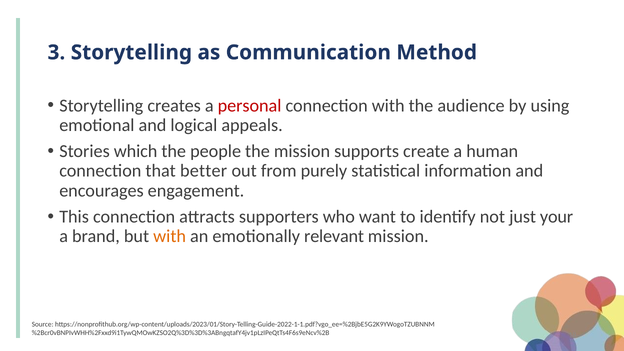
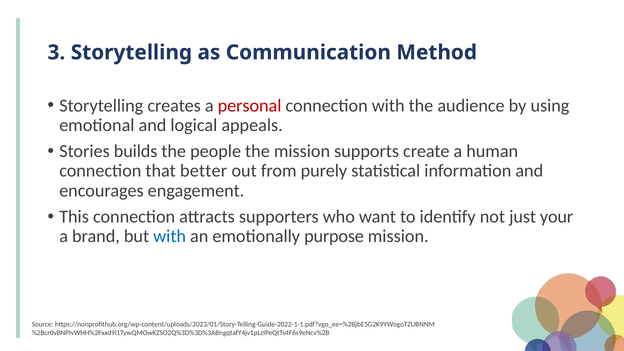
which: which -> builds (136, 151)
with colour: orange -> blue (170, 236)
relevant: relevant -> purpose (334, 236)
